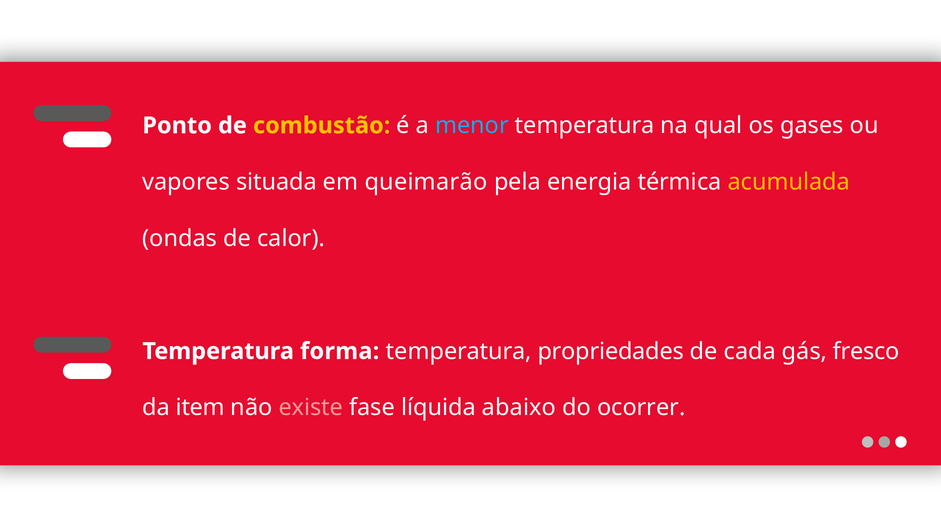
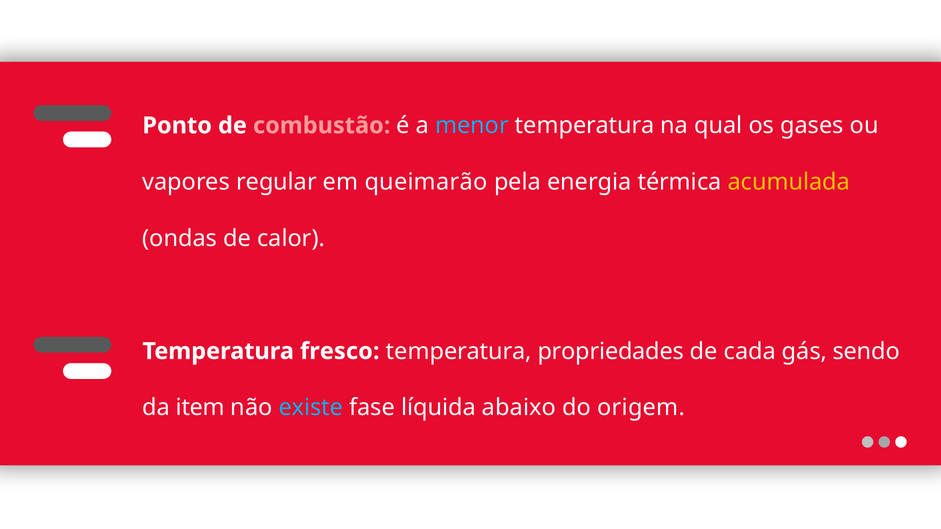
combustão colour: yellow -> pink (322, 126)
situada: situada -> regular (276, 182)
forma: forma -> fresco (340, 351)
fresco: fresco -> sendo (866, 351)
existe colour: pink -> light blue (311, 408)
ocorrer: ocorrer -> origem (641, 408)
